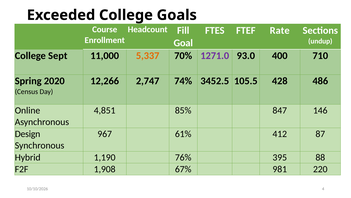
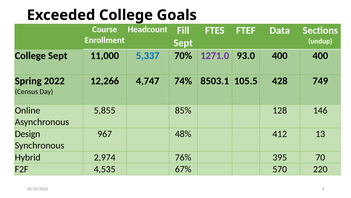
Rate: Rate -> Data (280, 30)
Goal: Goal -> Sept (183, 43)
5,337 colour: orange -> blue (148, 56)
400 710: 710 -> 400 (320, 56)
2020: 2020 -> 2022 (54, 81)
2,747: 2,747 -> 4,747 (148, 81)
3452.5: 3452.5 -> 8503.1 (215, 81)
486: 486 -> 749 (320, 81)
4,851: 4,851 -> 5,855 (105, 110)
847: 847 -> 128 (280, 110)
61%: 61% -> 48% (183, 134)
87: 87 -> 13 (320, 134)
1,190: 1,190 -> 2,974 (105, 157)
88: 88 -> 70 (320, 157)
1,908: 1,908 -> 4,535 (105, 169)
981: 981 -> 570 (280, 169)
